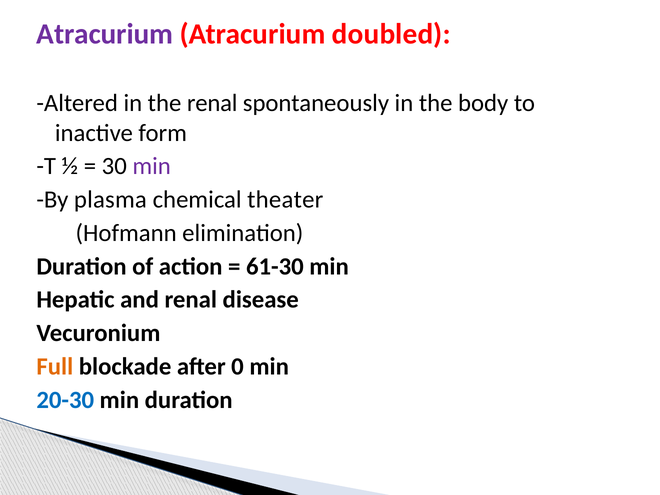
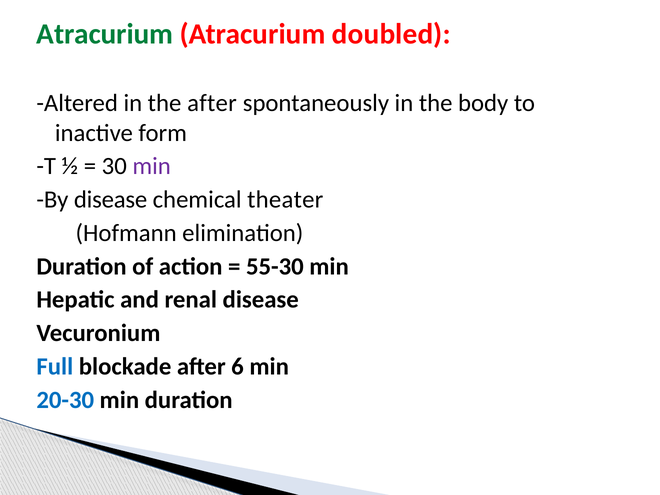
Atracurium colour: purple -> green (105, 34)
the renal: renal -> after (212, 103)
By plasma: plasma -> disease (111, 200)
61-30: 61-30 -> 55-30 (275, 266)
Full colour: orange -> blue (55, 367)
0: 0 -> 6 (238, 367)
